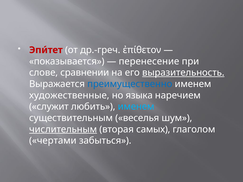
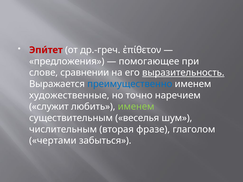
показывается: показывается -> предложения (67, 61)
перенесение: перенесение -> помогающее (149, 61)
языка: языка -> точно (139, 95)
именем colour: light blue -> light green (136, 107)
числительным underline: present -> none (63, 129)
самых: самых -> фразе (153, 129)
